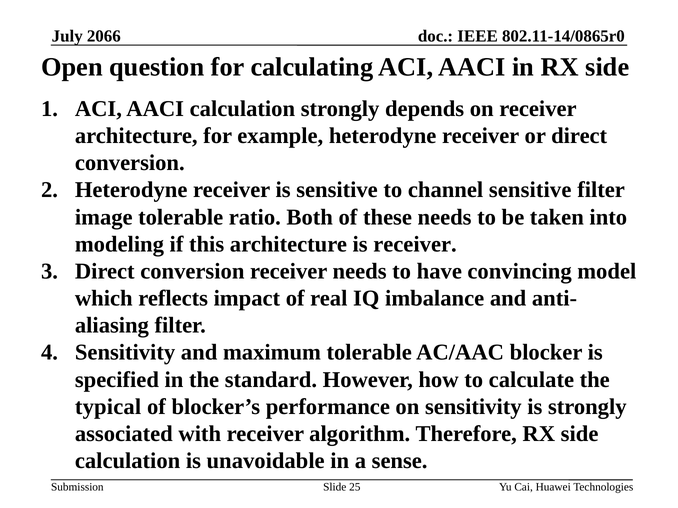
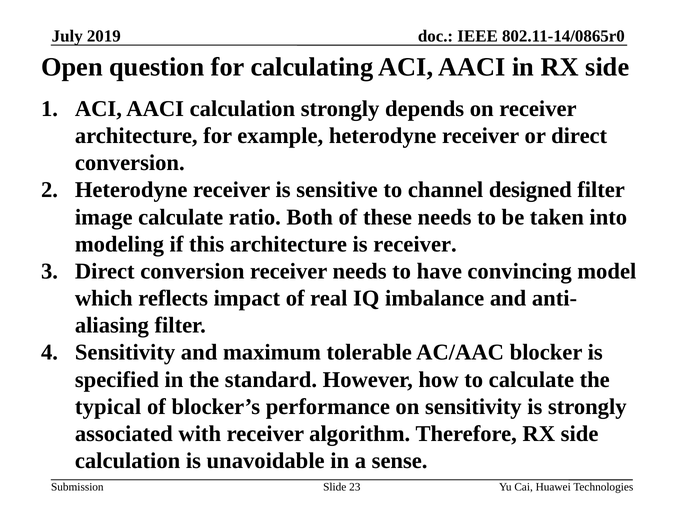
2066: 2066 -> 2019 (104, 36)
channel sensitive: sensitive -> designed (530, 190)
image tolerable: tolerable -> calculate (181, 217)
25: 25 -> 23 (355, 488)
